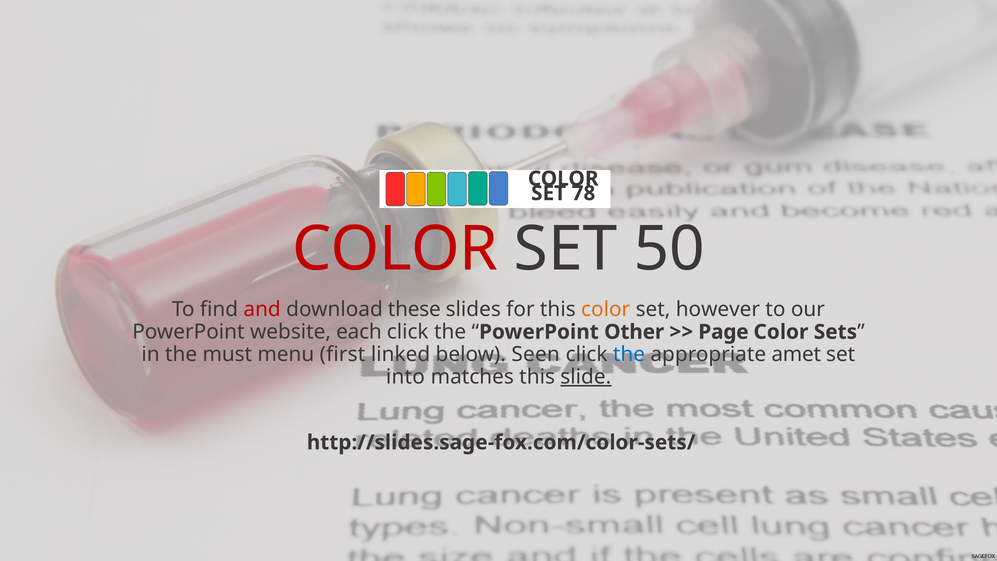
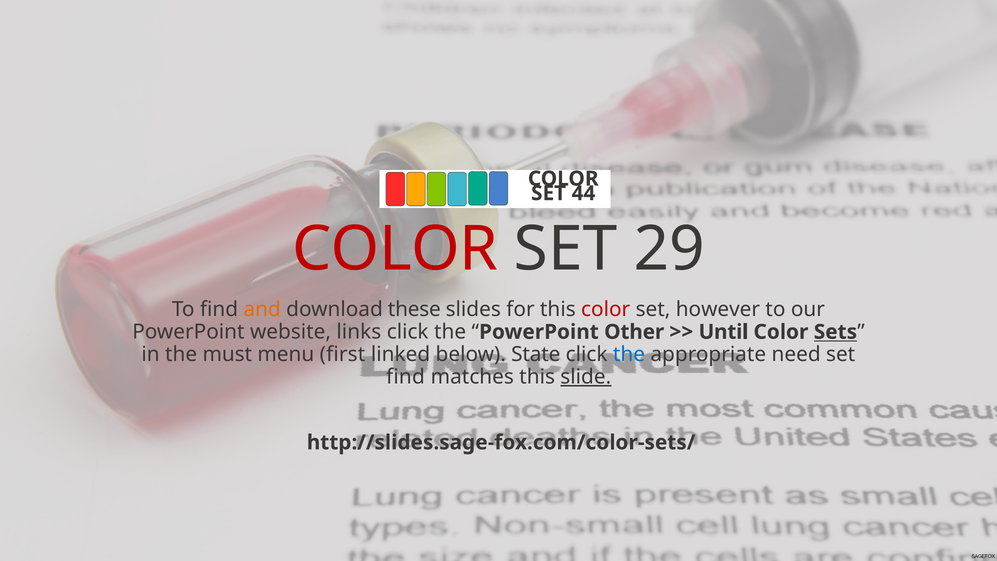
78: 78 -> 44 (583, 193)
50: 50 -> 29 (669, 249)
and colour: red -> orange (262, 309)
color colour: orange -> red (606, 309)
each: each -> links (359, 332)
Page: Page -> Until (723, 332)
Sets underline: none -> present (835, 332)
Seen: Seen -> State (536, 354)
amet: amet -> need (796, 354)
into: into -> find (405, 377)
